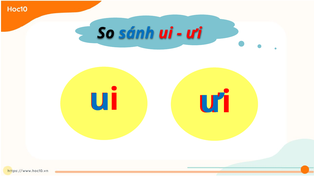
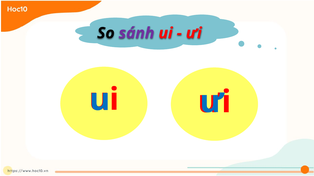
sánh colour: blue -> purple (137, 33)
